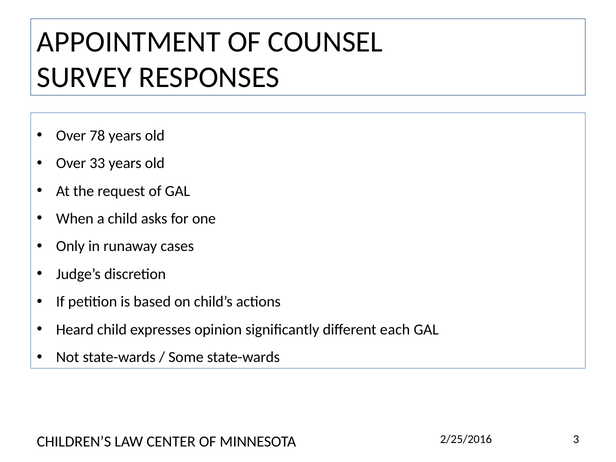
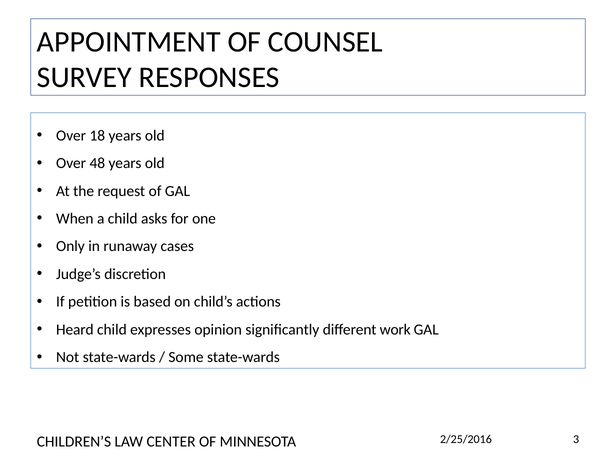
78: 78 -> 18 (97, 136)
33: 33 -> 48 (97, 163)
each: each -> work (395, 330)
